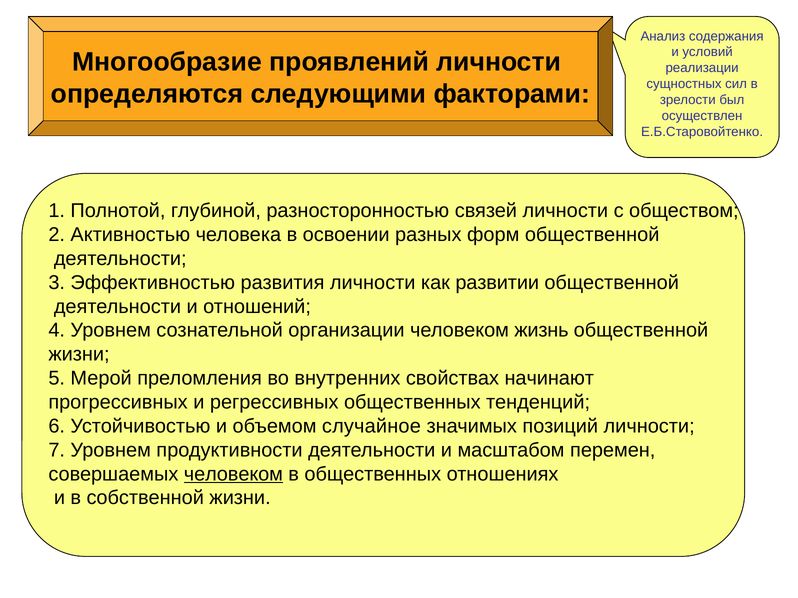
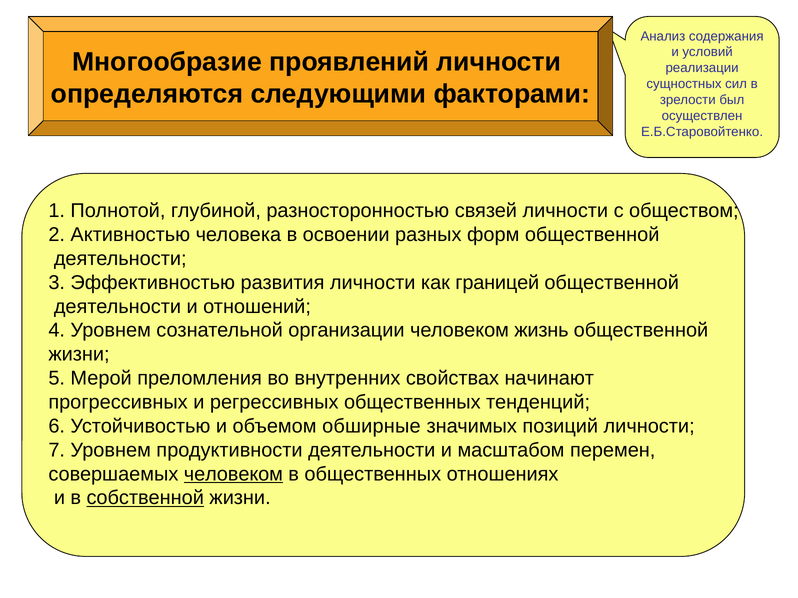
развитии: развитии -> границей (497, 283)
случайное: случайное -> обширные (371, 426)
собственной underline: none -> present (145, 498)
